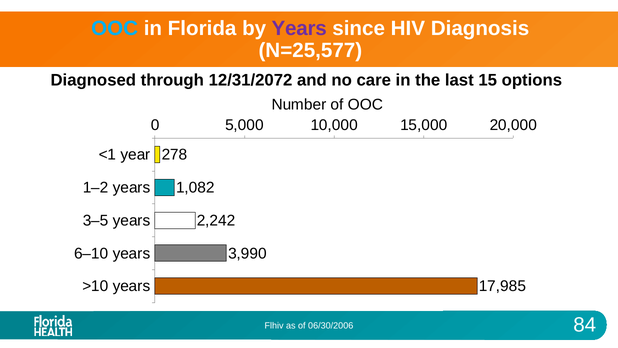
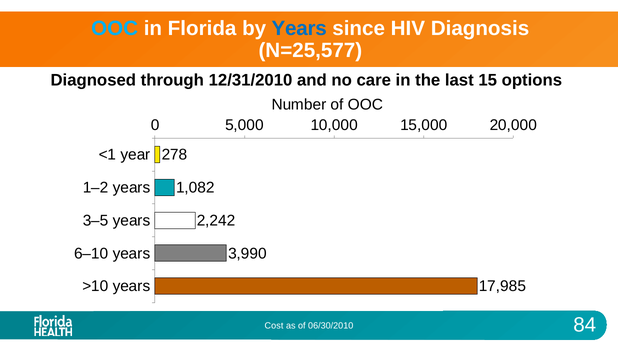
Years colour: purple -> blue (299, 28)
12/31/2072: 12/31/2072 -> 12/31/2010 (251, 80)
Flhiv: Flhiv -> Cost (274, 325)
06/30/2006: 06/30/2006 -> 06/30/2010 (331, 325)
